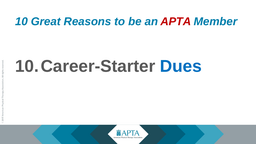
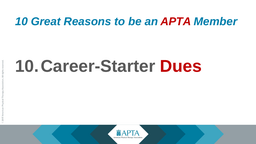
Dues colour: blue -> red (181, 66)
